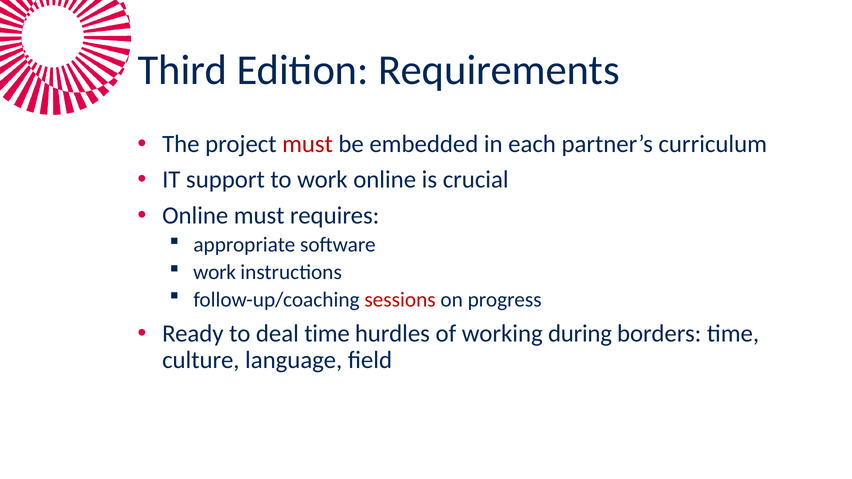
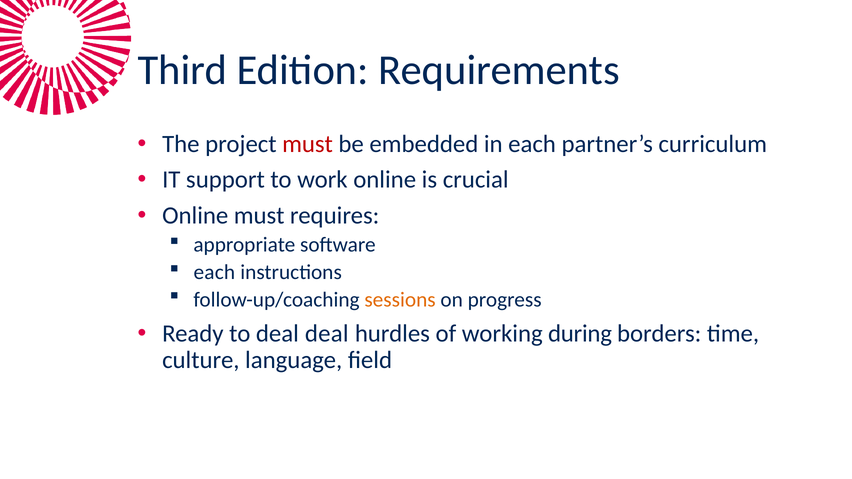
work: work -> each (214, 272)
sessions colour: red -> orange (400, 300)
deal time: time -> deal (327, 333)
